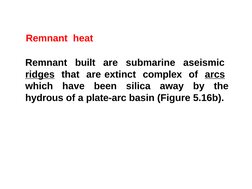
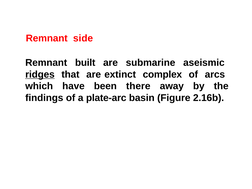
heat: heat -> side (83, 38)
arcs underline: present -> none (215, 74)
silica: silica -> there (138, 86)
hydrous: hydrous -> findings (44, 98)
5.16b: 5.16b -> 2.16b (209, 98)
